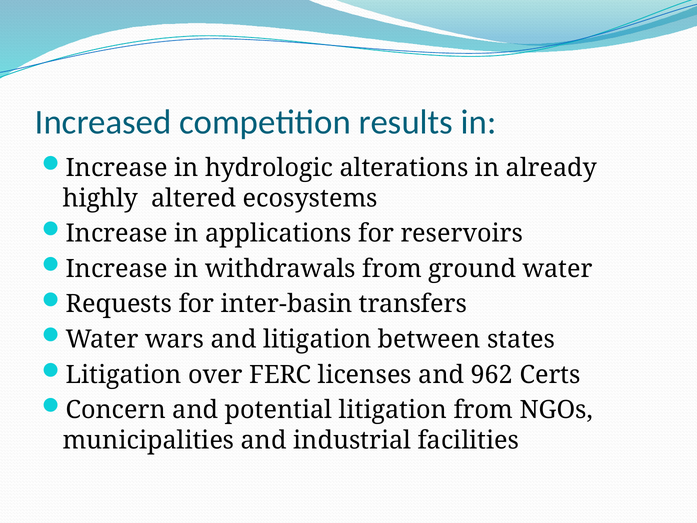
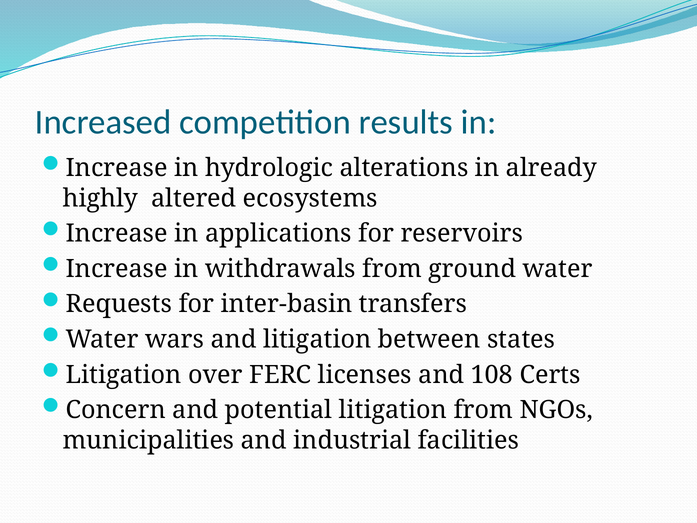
962: 962 -> 108 (492, 375)
